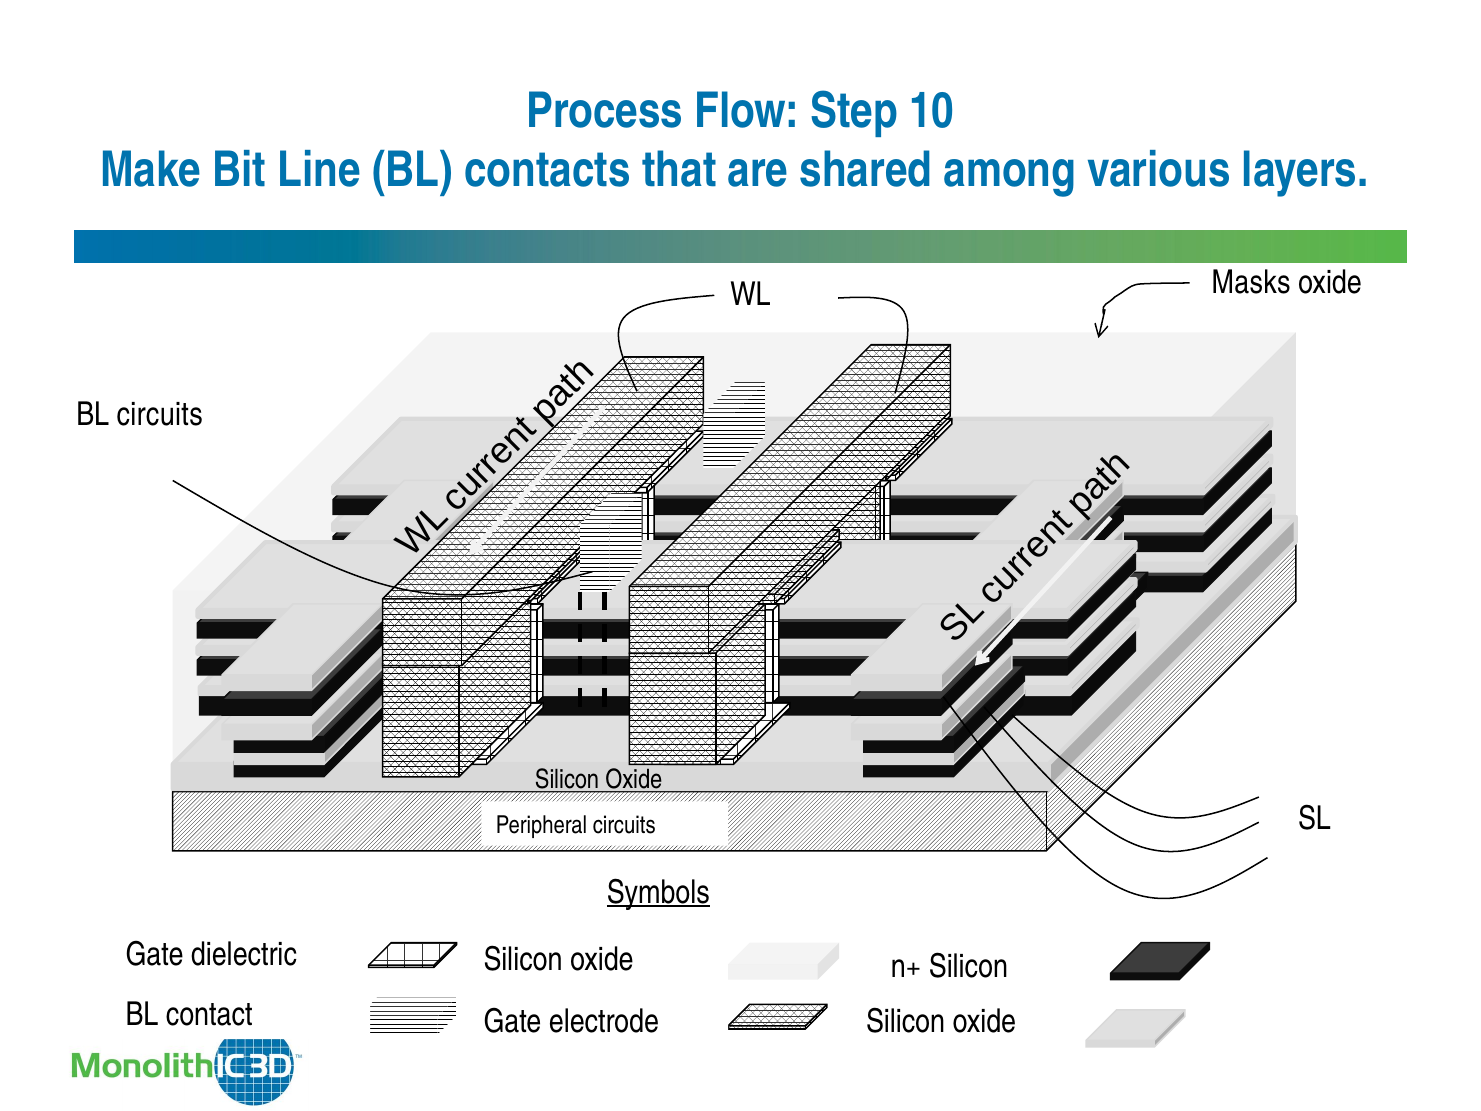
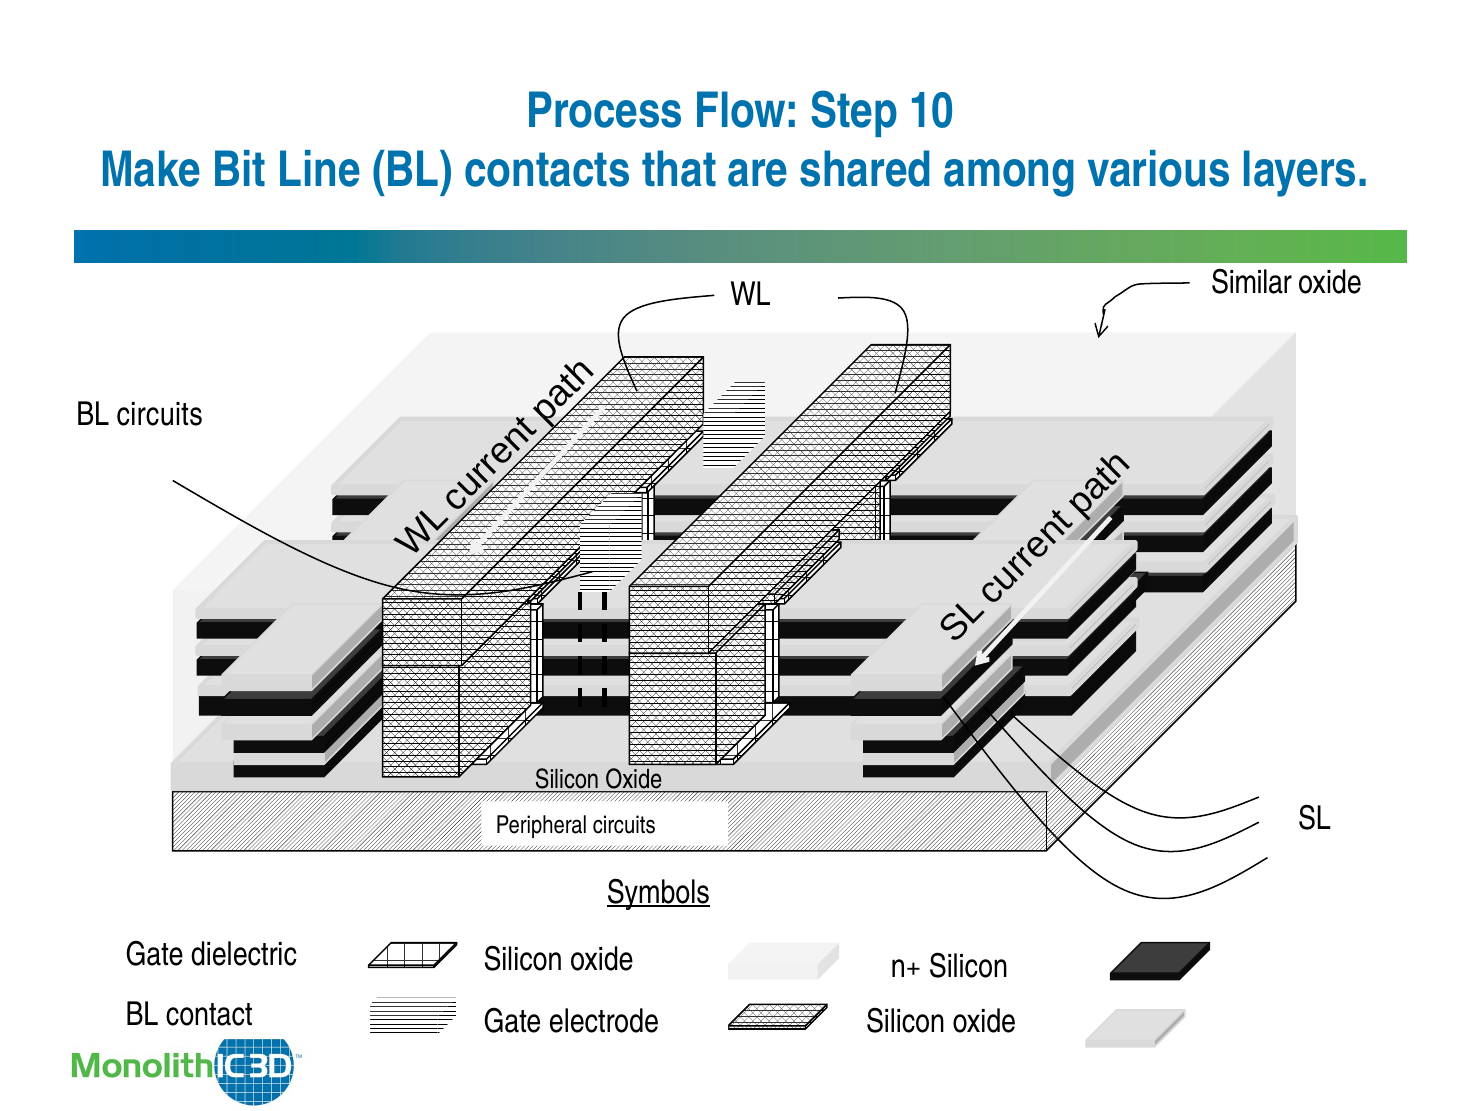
Masks: Masks -> Similar (1251, 282)
